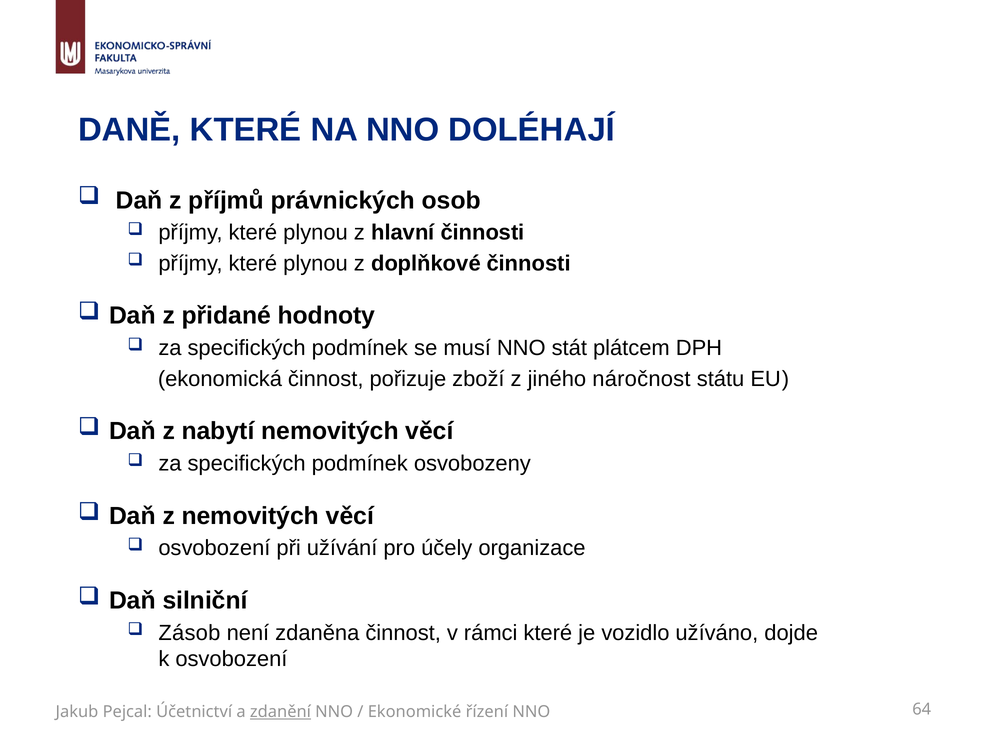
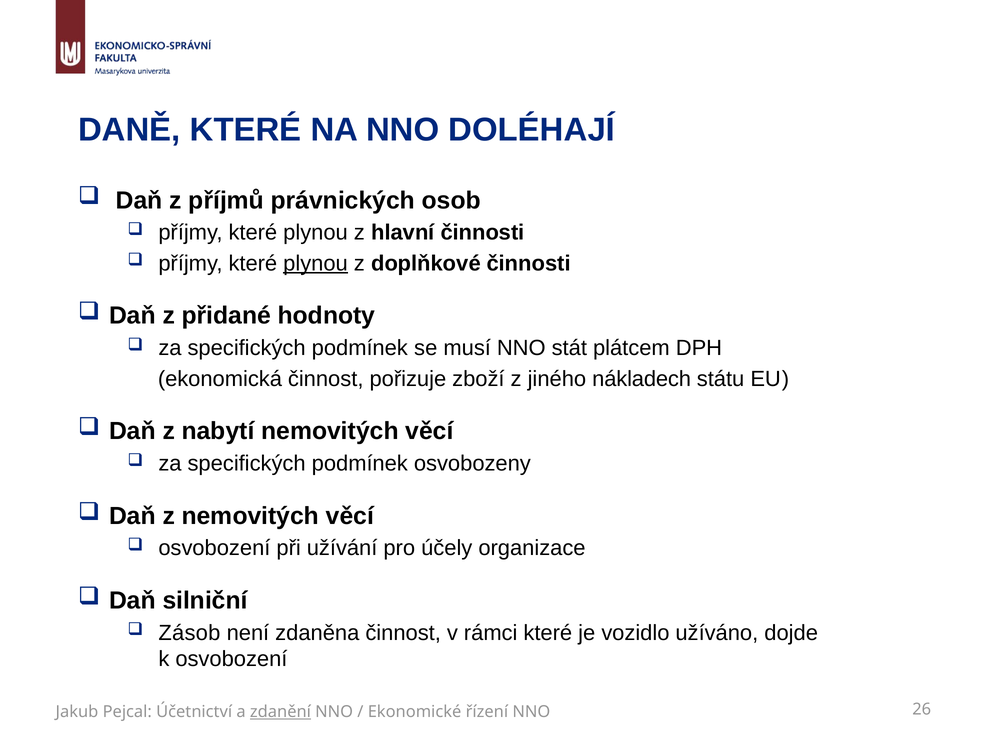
plynou underline: none -> present (316, 263)
náročnost: náročnost -> nákladech (642, 379)
64: 64 -> 26 (922, 709)
